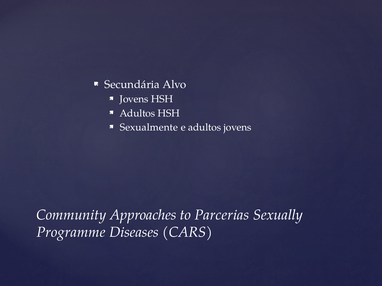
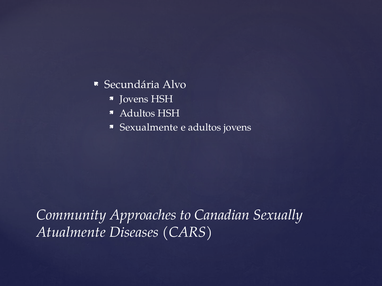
Parcerias: Parcerias -> Canadian (222, 215)
Programme: Programme -> Atualmente (71, 232)
